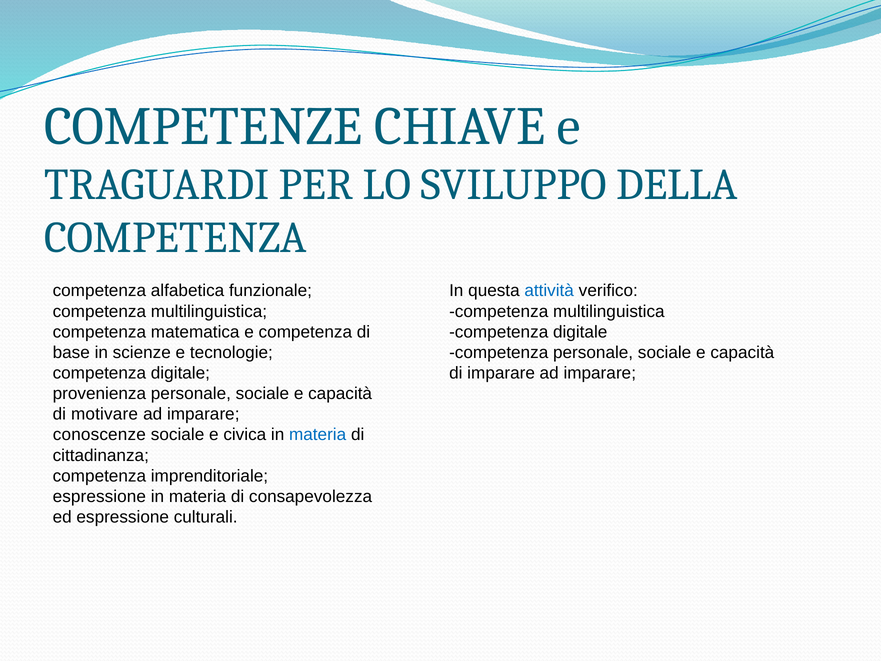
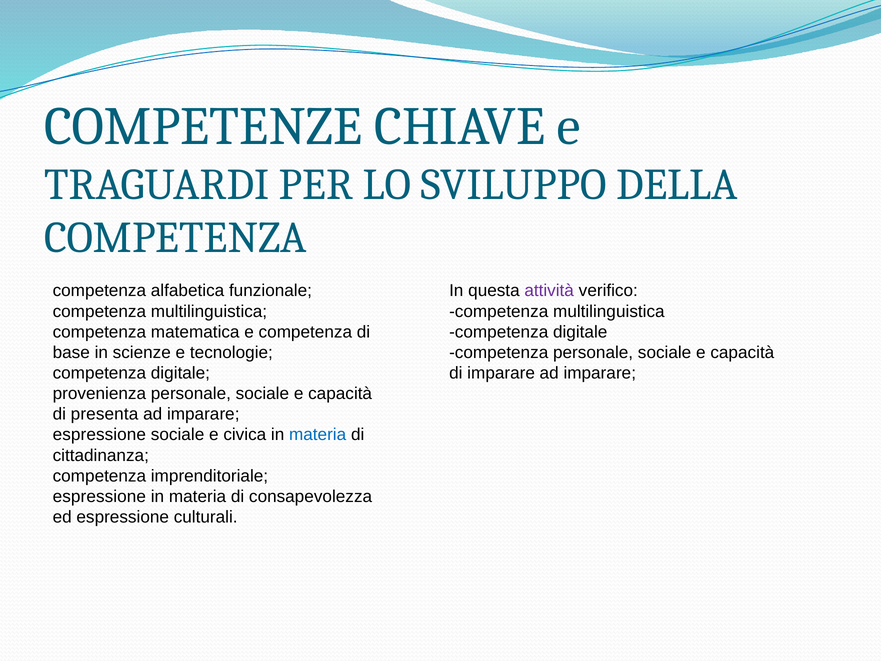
attività colour: blue -> purple (549, 291)
motivare: motivare -> presenta (105, 414)
conoscenze: conoscenze -> espressione (99, 435)
